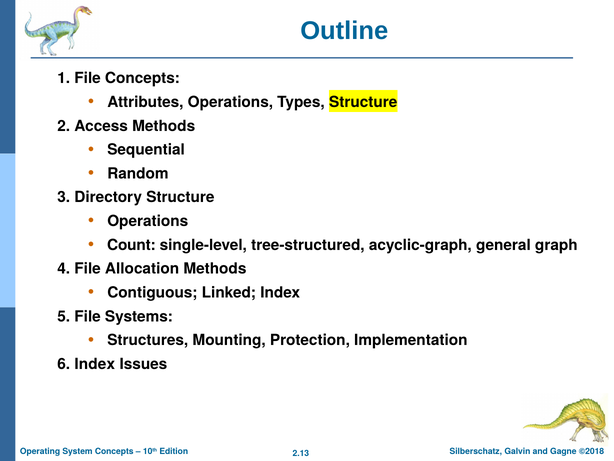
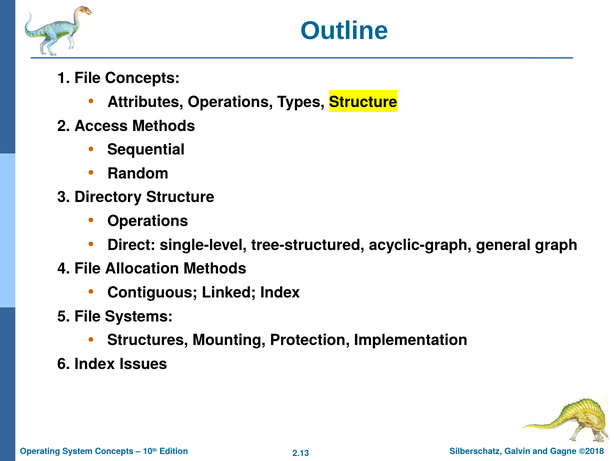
Count: Count -> Direct (131, 245)
